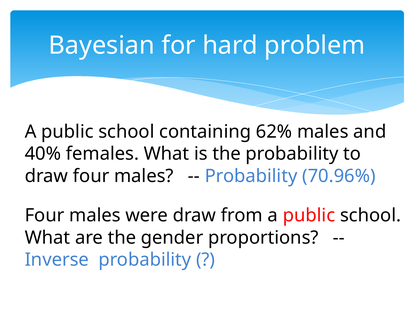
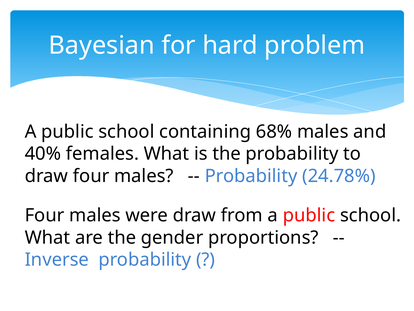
62%: 62% -> 68% (274, 132)
70.96%: 70.96% -> 24.78% (339, 176)
